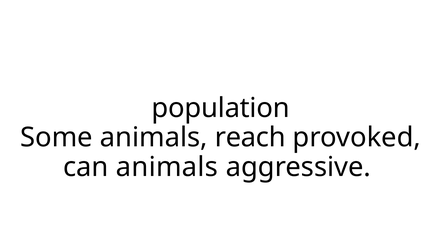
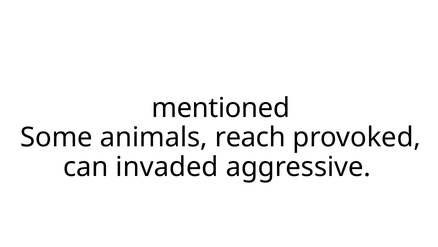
population: population -> mentioned (221, 108)
can animals: animals -> invaded (167, 167)
